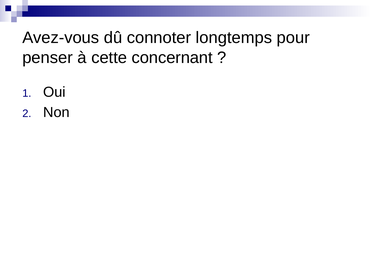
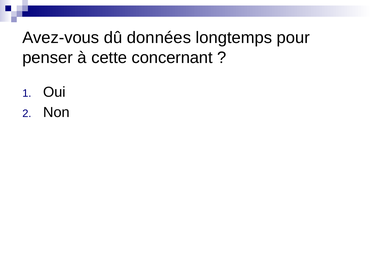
connoter: connoter -> données (159, 38)
